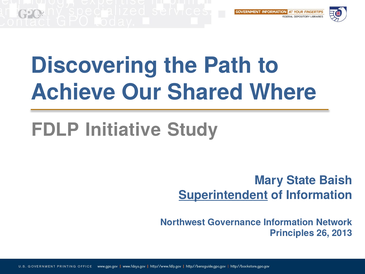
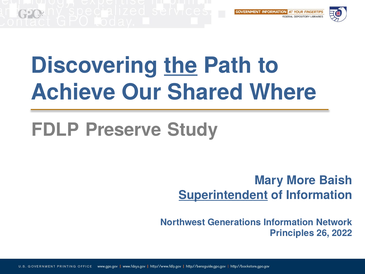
the underline: none -> present (181, 65)
Initiative: Initiative -> Preserve (123, 130)
State: State -> More (301, 180)
Governance: Governance -> Generations (234, 222)
2013: 2013 -> 2022 (342, 233)
